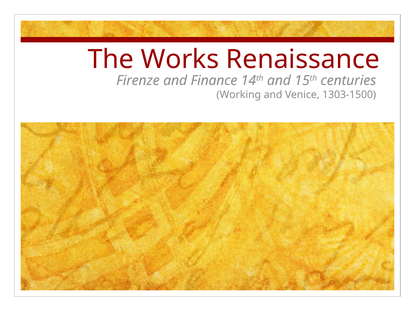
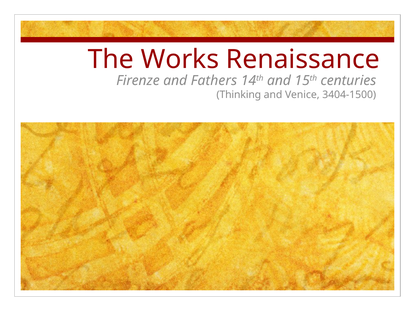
Finance: Finance -> Fathers (214, 81)
Working: Working -> Thinking (239, 95)
1303-1500: 1303-1500 -> 3404-1500 (349, 95)
